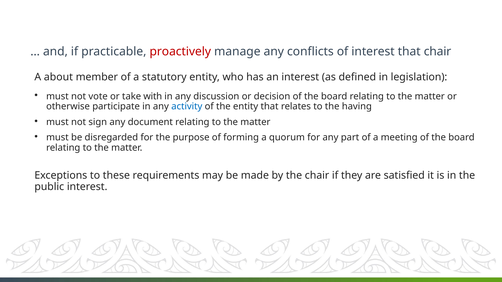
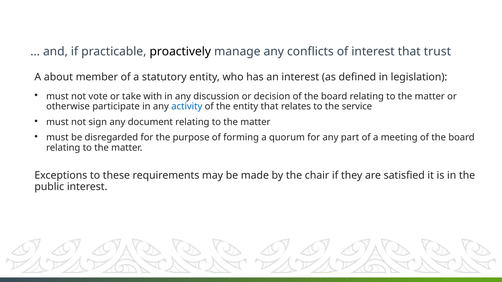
proactively colour: red -> black (180, 51)
that chair: chair -> trust (437, 51)
having: having -> service (357, 107)
